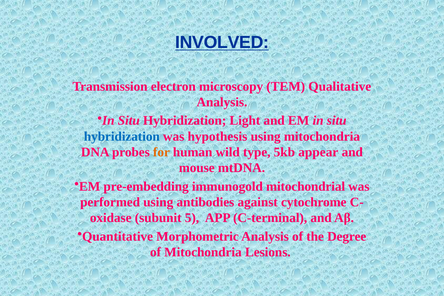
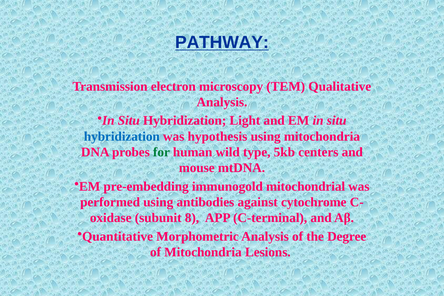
INVOLVED: INVOLVED -> PATHWAY (222, 42)
for colour: orange -> green (161, 152)
appear: appear -> centers (318, 152)
5: 5 -> 8 (192, 218)
